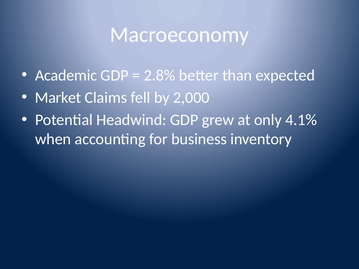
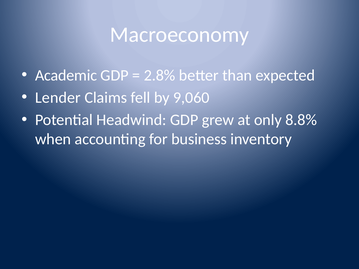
Market: Market -> Lender (58, 98)
2,000: 2,000 -> 9,060 (191, 98)
4.1%: 4.1% -> 8.8% (301, 120)
